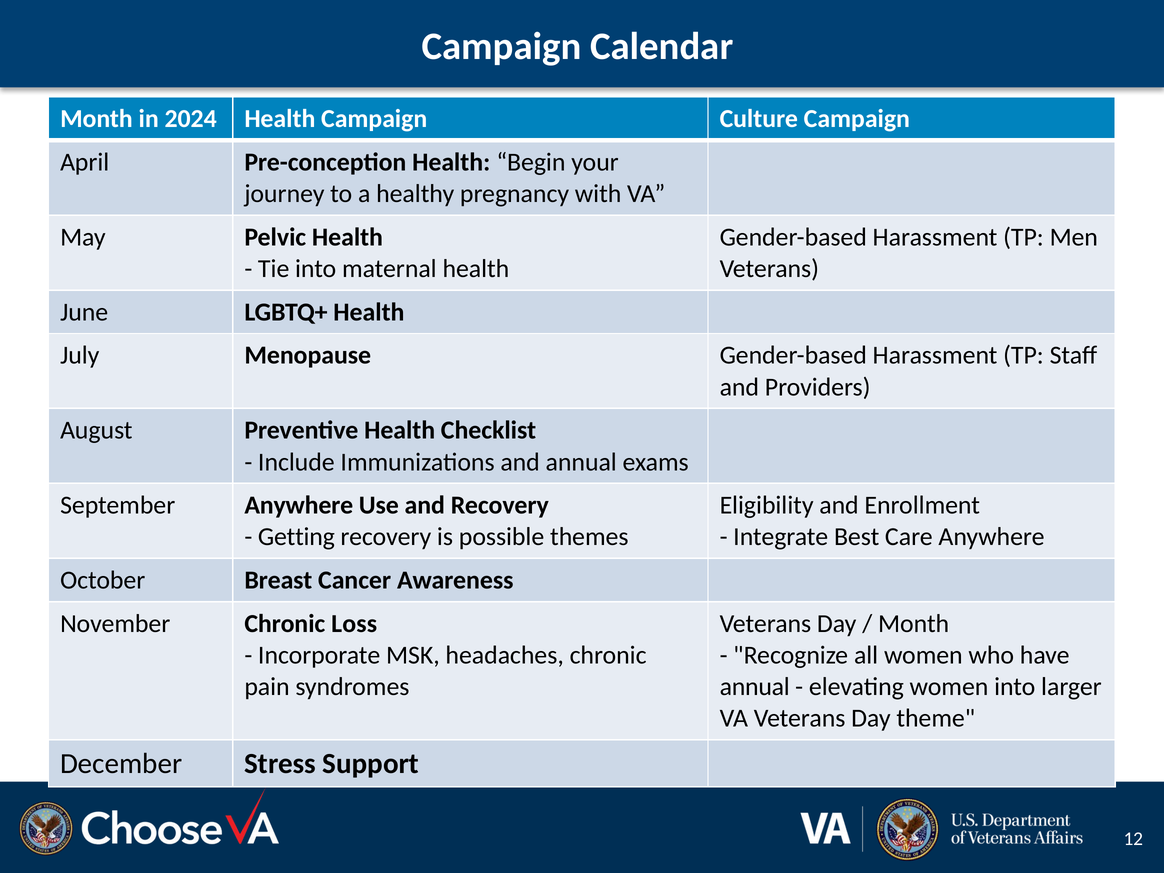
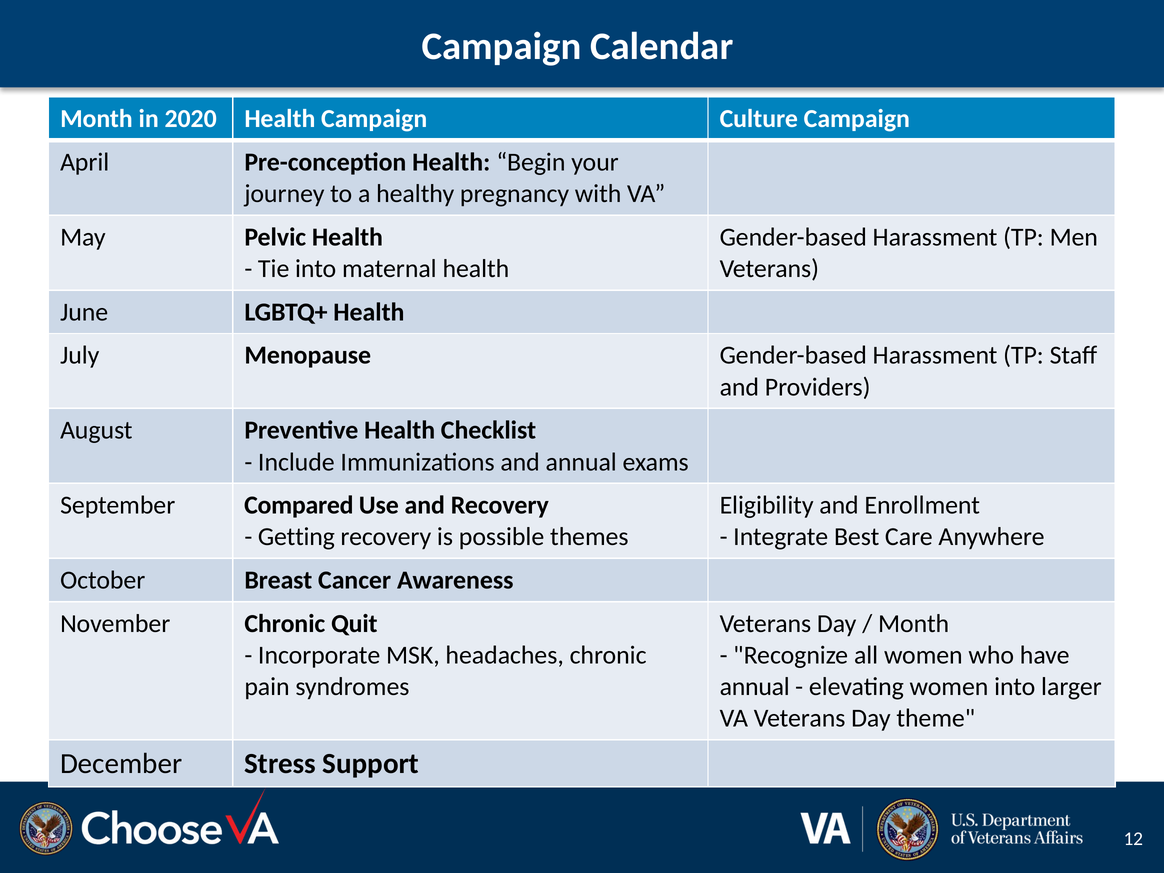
2024: 2024 -> 2020 (191, 119)
September Anywhere: Anywhere -> Compared (299, 505)
Loss: Loss -> Quit (354, 624)
